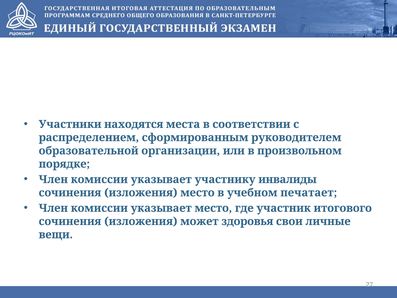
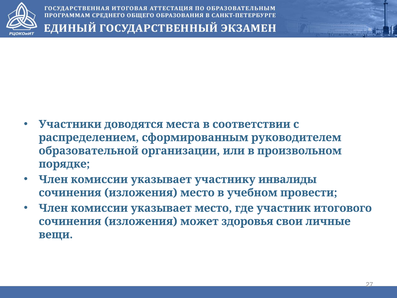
находятся: находятся -> доводятся (134, 124)
печатает: печатает -> провести (309, 193)
